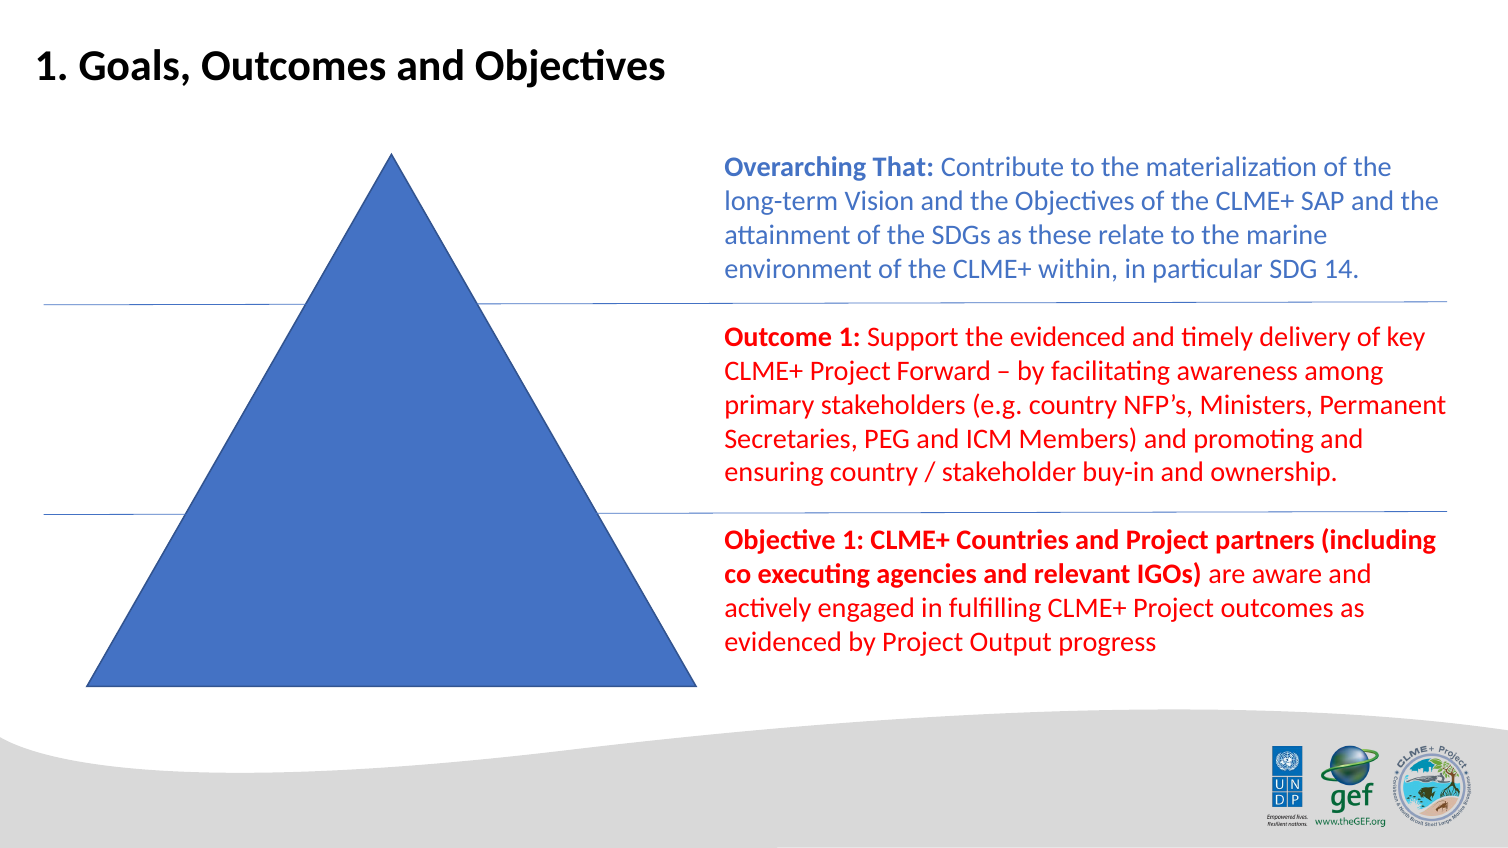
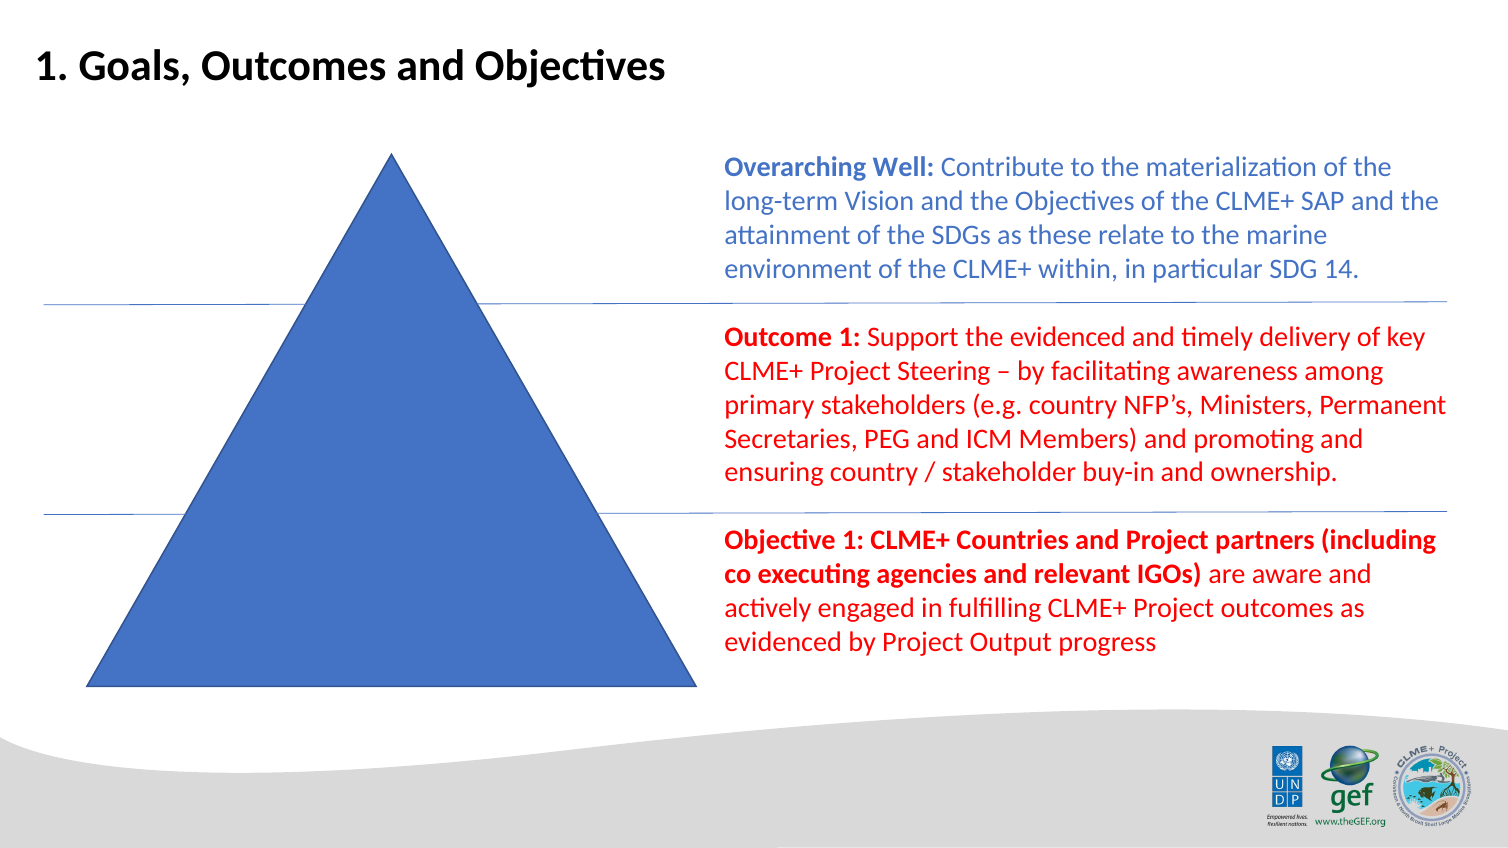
That: That -> Well (903, 167)
Forward: Forward -> Steering (944, 371)
